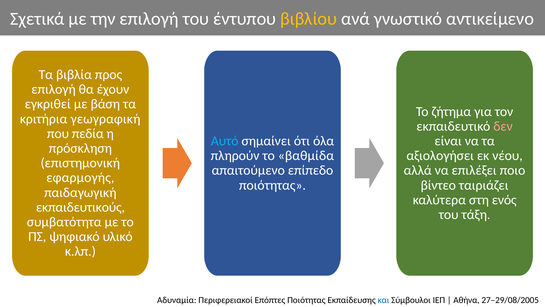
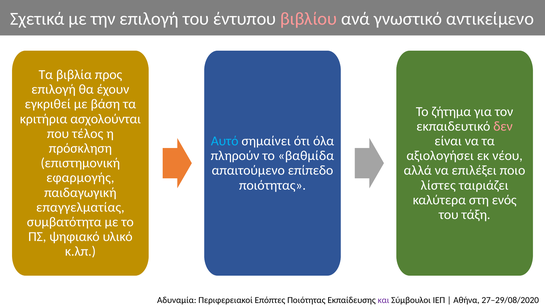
βιβλίου colour: yellow -> pink (309, 19)
γεωγραφική: γεωγραφική -> ασχολούνται (106, 119)
πεδία: πεδία -> τέλος (88, 133)
βίντεο: βίντεο -> λίστες (438, 185)
εκπαιδευτικούς: εκπαιδευτικούς -> επαγγελματίας (80, 207)
και colour: blue -> purple (383, 300)
27–29/08/2005: 27–29/08/2005 -> 27–29/08/2020 (510, 300)
